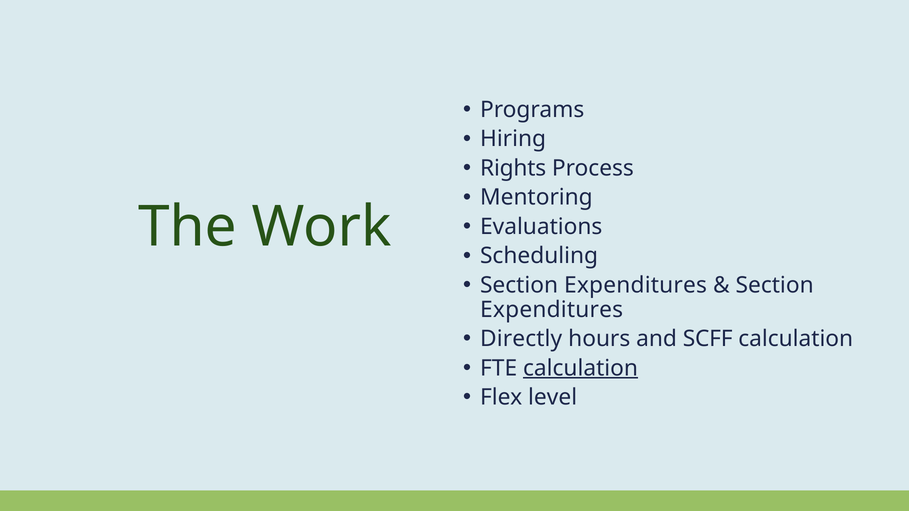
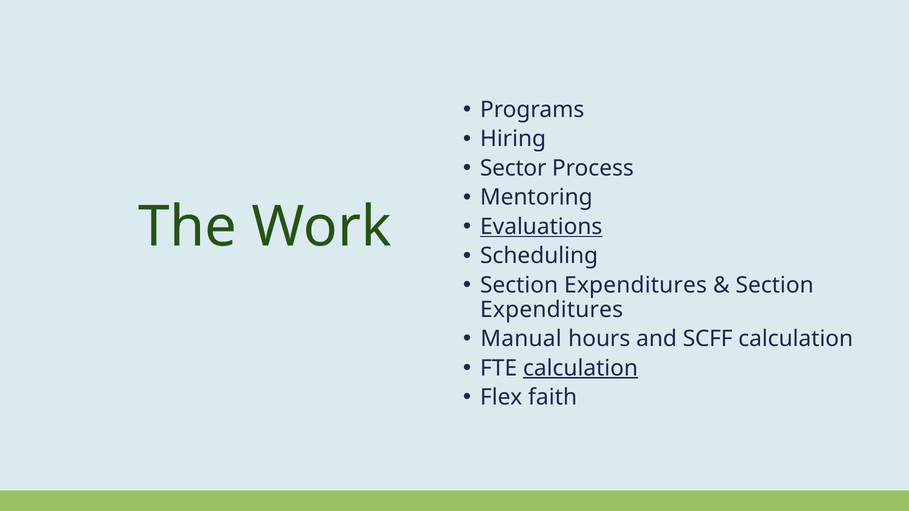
Rights: Rights -> Sector (513, 168)
Evaluations underline: none -> present (541, 227)
Directly: Directly -> Manual (521, 339)
level: level -> faith (553, 398)
